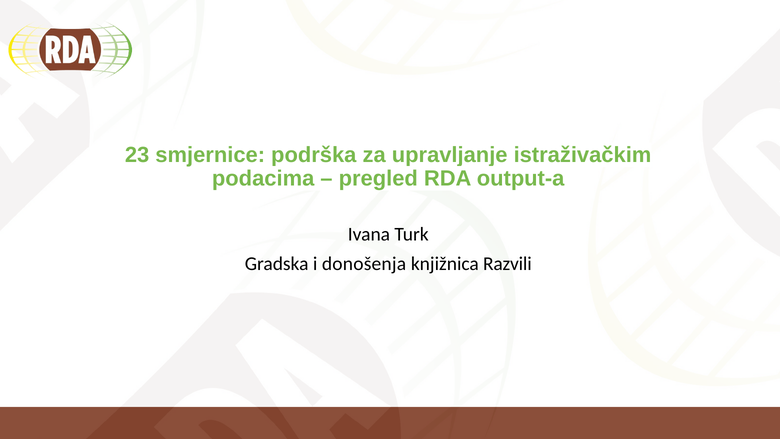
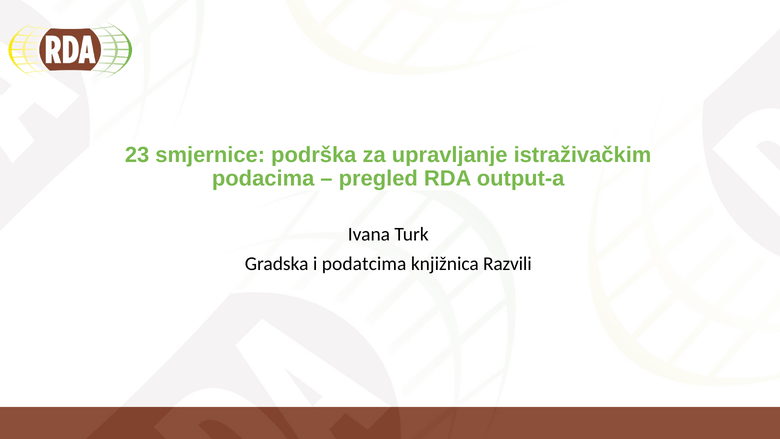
donošenja: donošenja -> podatcima (364, 264)
